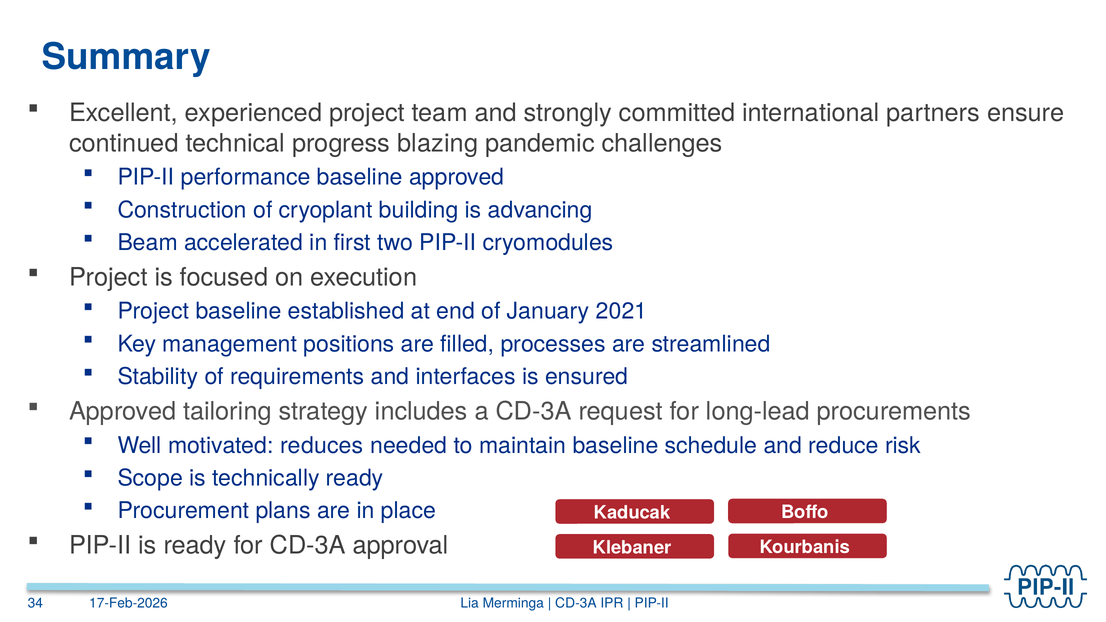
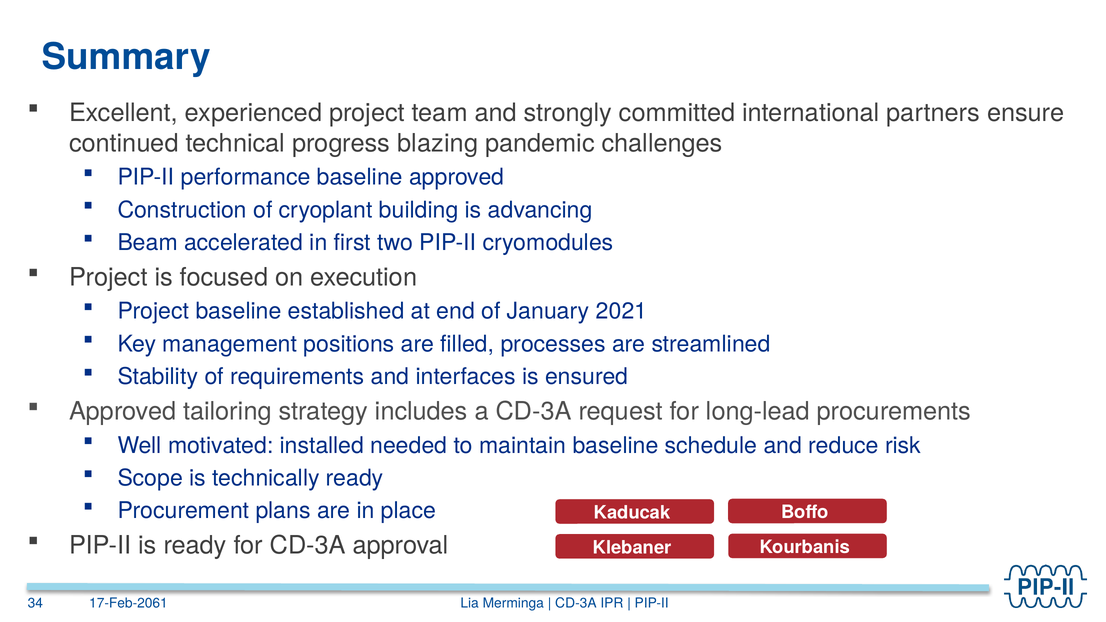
reduces: reduces -> installed (322, 446)
17-Feb-2026: 17-Feb-2026 -> 17-Feb-2061 (128, 603)
